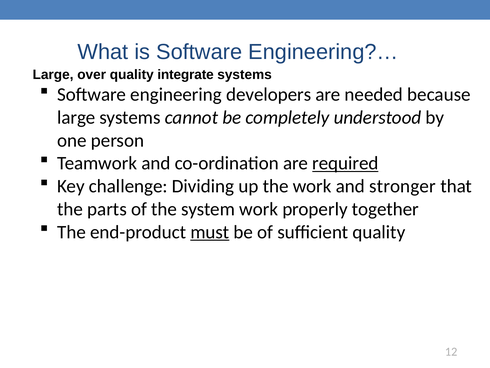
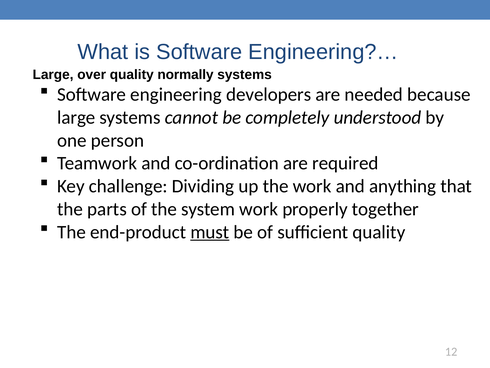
integrate: integrate -> normally (186, 74)
required underline: present -> none (345, 163)
stronger: stronger -> anything (403, 186)
